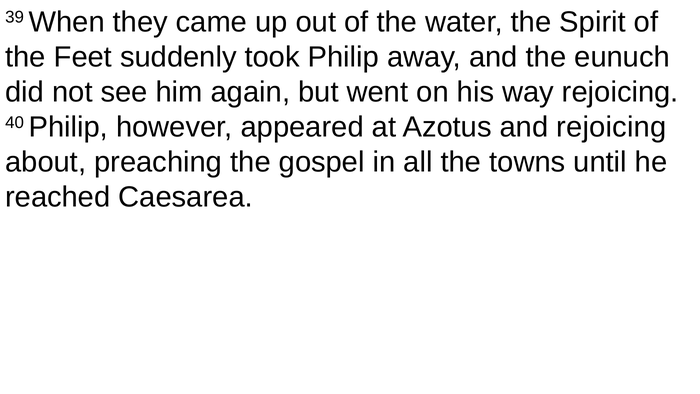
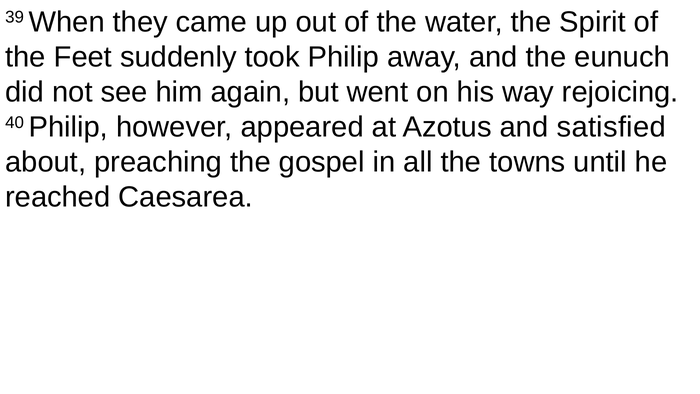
and rejoicing: rejoicing -> satisfied (611, 127)
